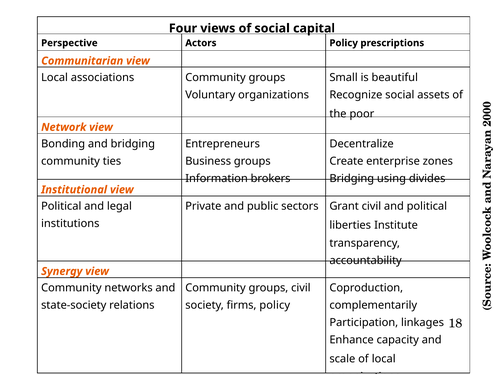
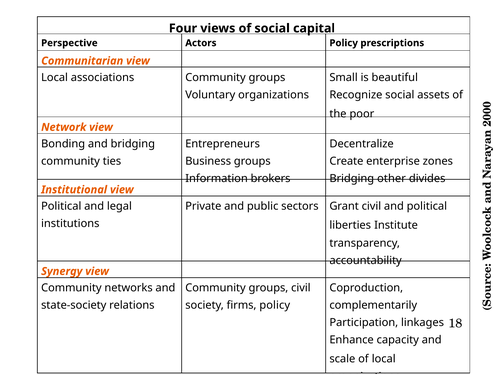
using: using -> other (391, 179)
